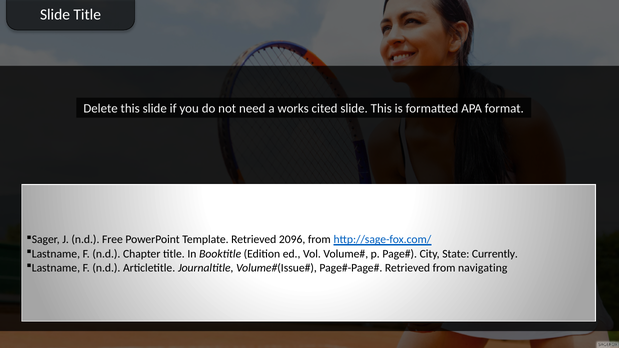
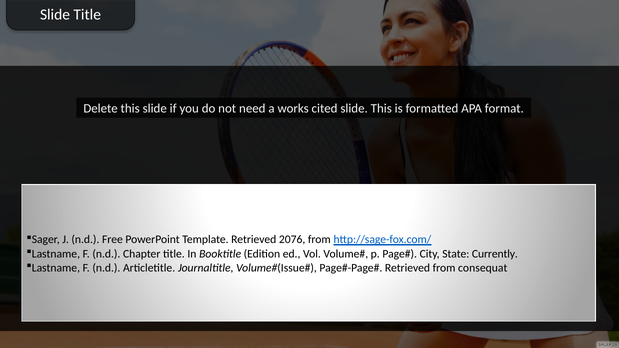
2096: 2096 -> 2076 (292, 240)
navigating: navigating -> consequat (483, 268)
